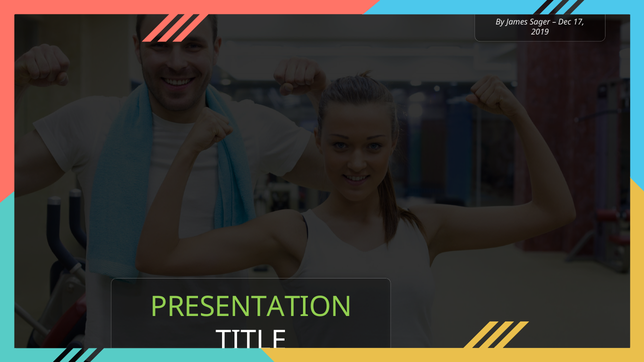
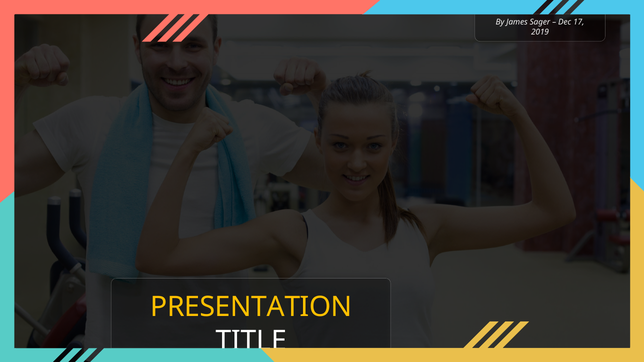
PRESENTATION colour: light green -> yellow (251, 307)
